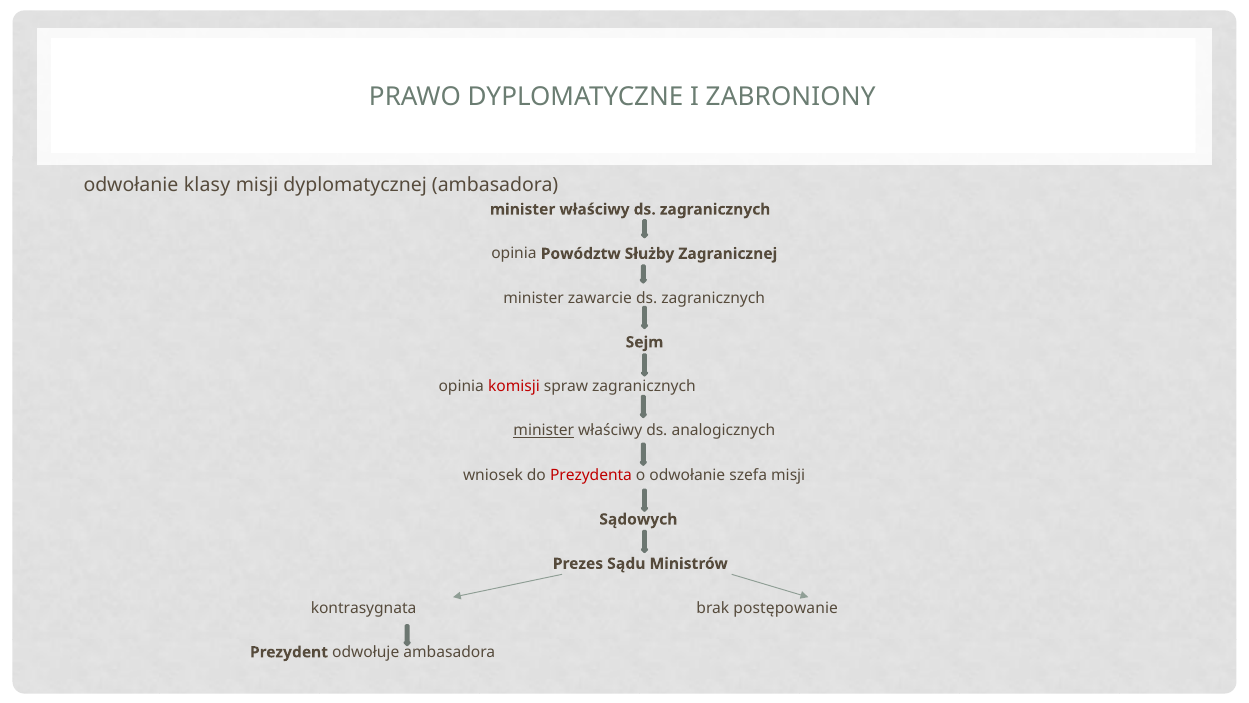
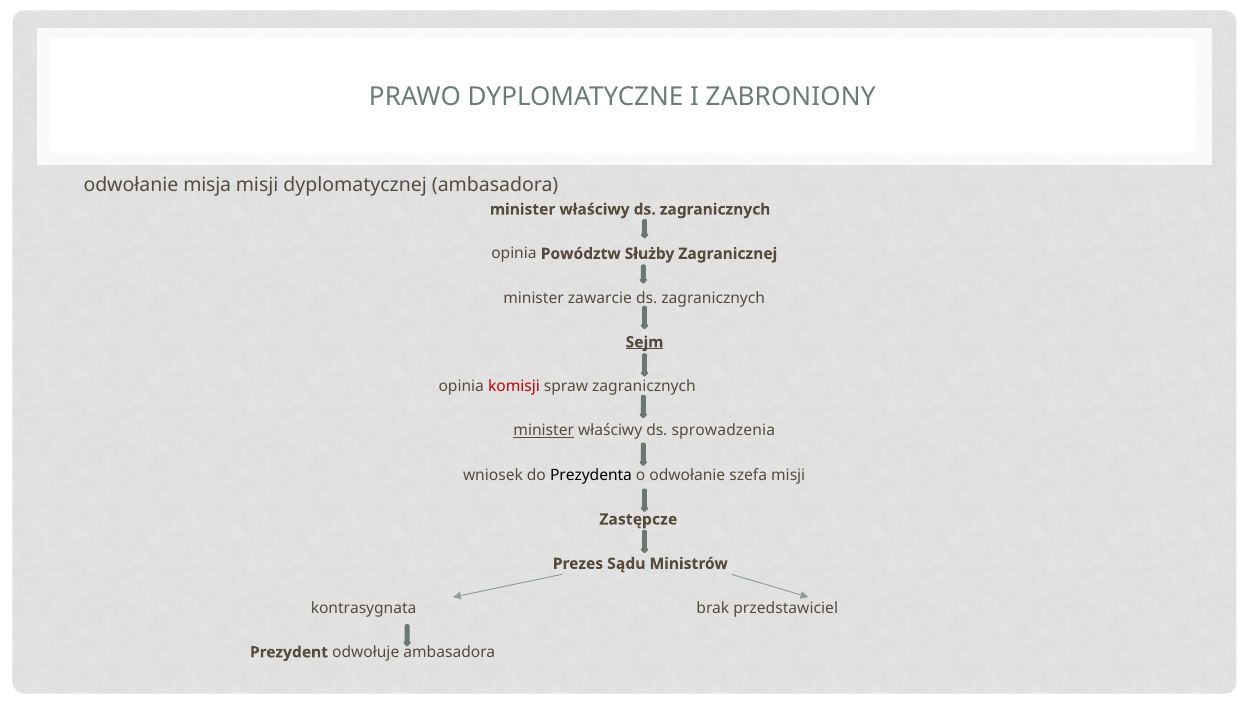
klasy: klasy -> misja (207, 185)
Sejm underline: none -> present (645, 342)
analogicznych: analogicznych -> sprowadzenia (723, 431)
Prezydenta colour: red -> black (591, 475)
Sądowych: Sądowych -> Zastępcze (638, 519)
postępowanie: postępowanie -> przedstawiciel (786, 608)
